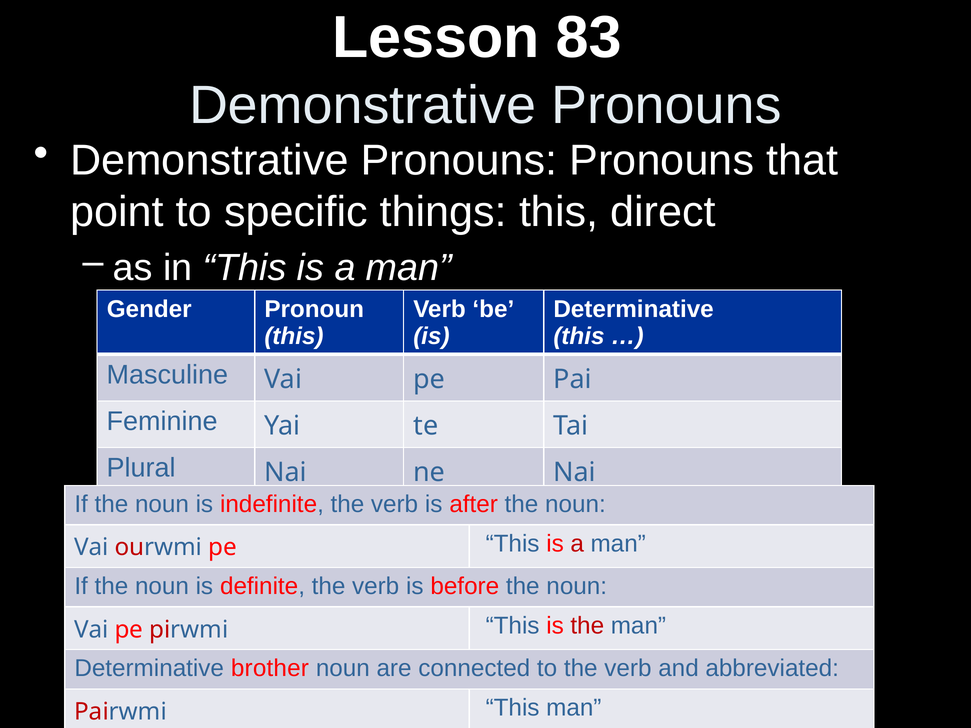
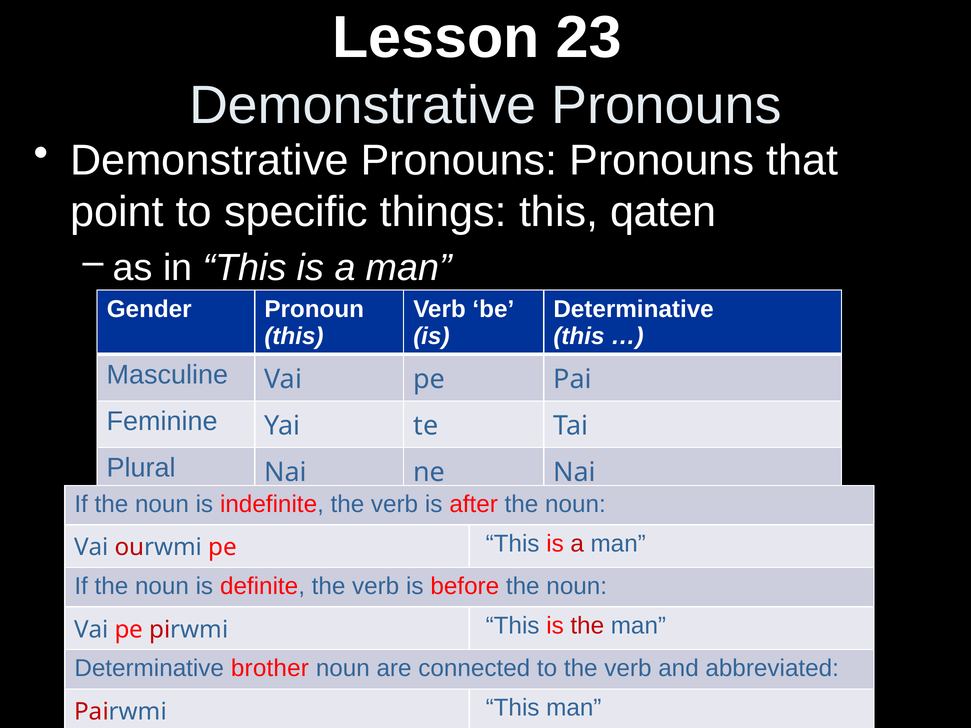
83: 83 -> 23 (589, 38)
direct: direct -> qaten (663, 212)
